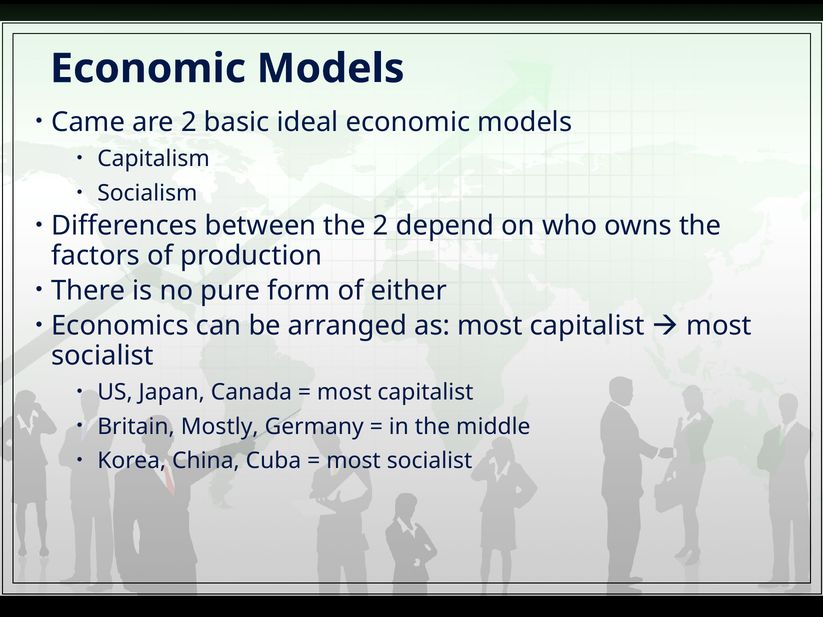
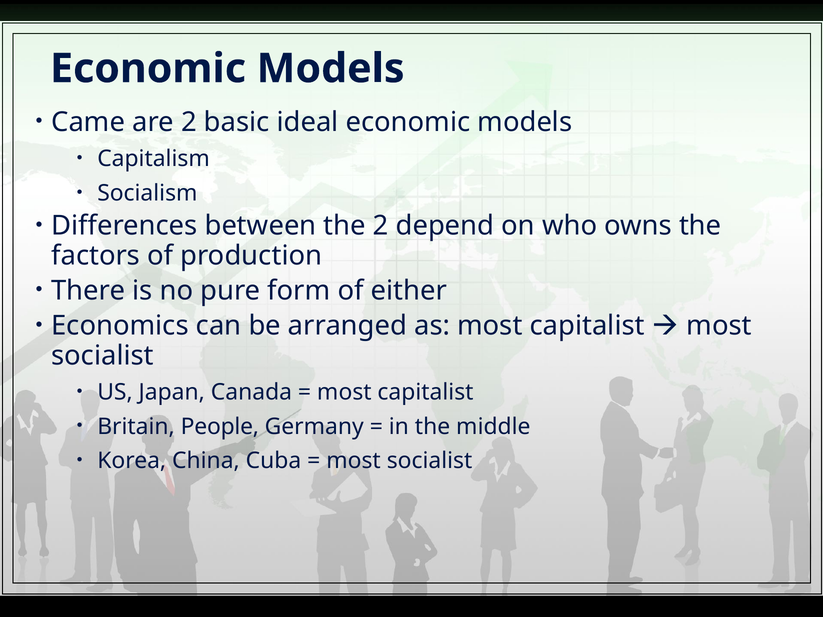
Mostly: Mostly -> People (220, 427)
